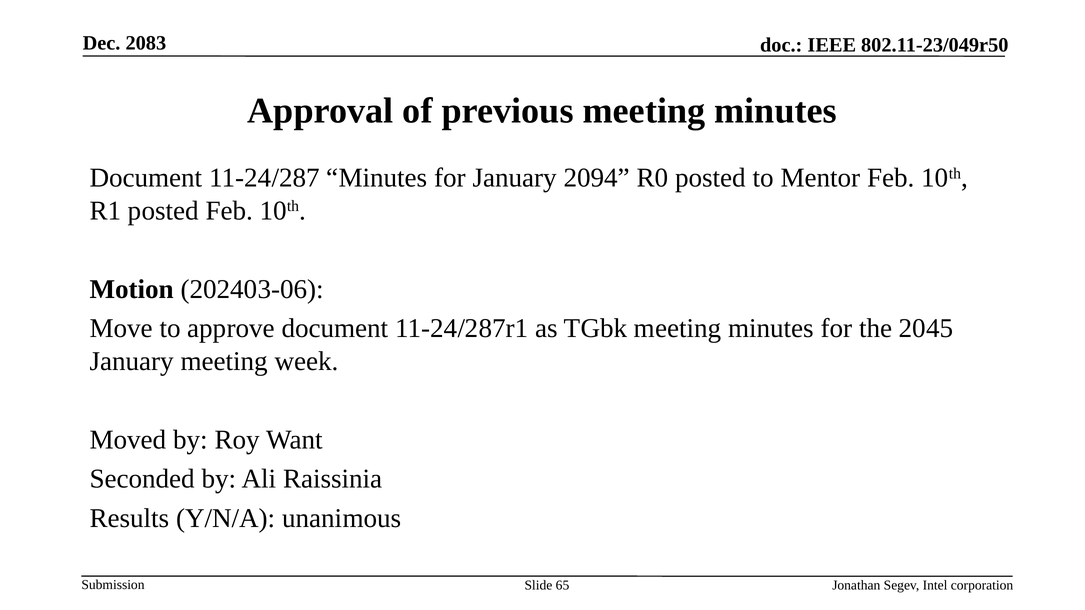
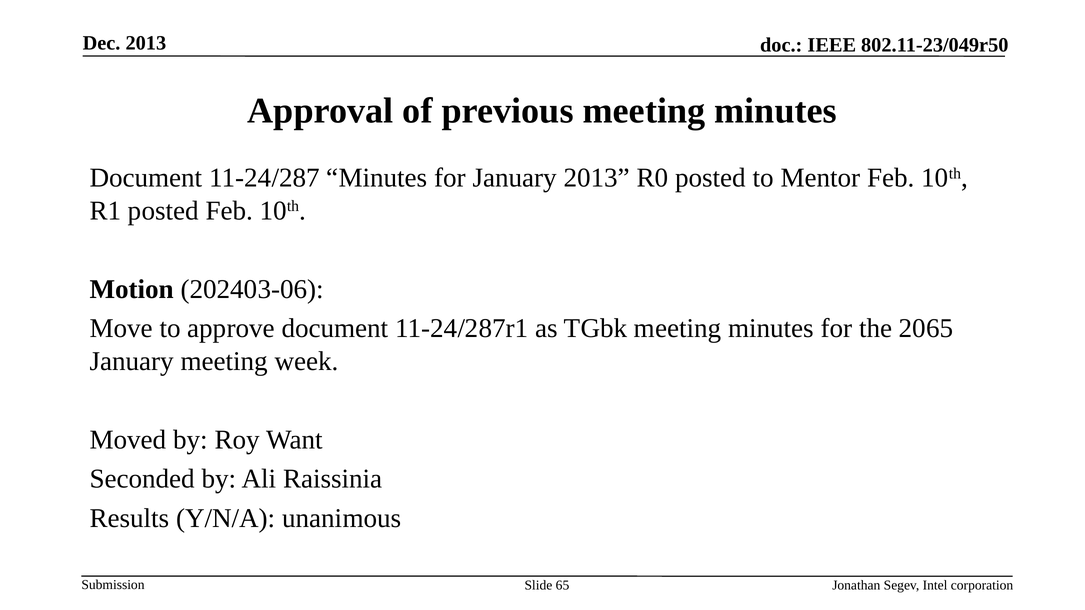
Dec 2083: 2083 -> 2013 (146, 43)
January 2094: 2094 -> 2013 (597, 178)
2045: 2045 -> 2065 (926, 329)
